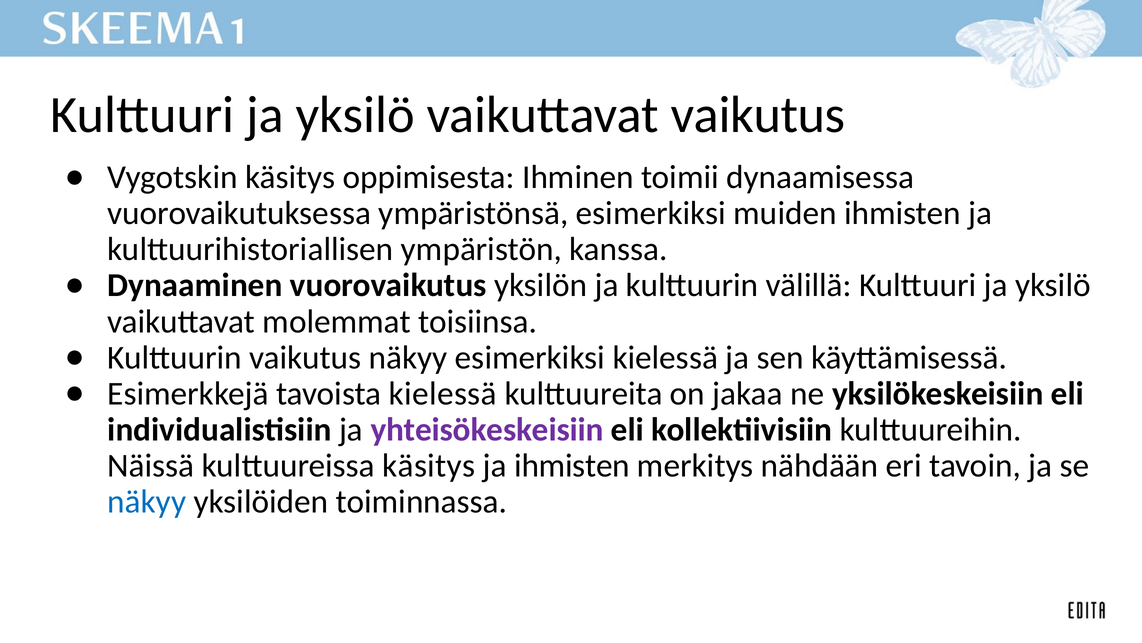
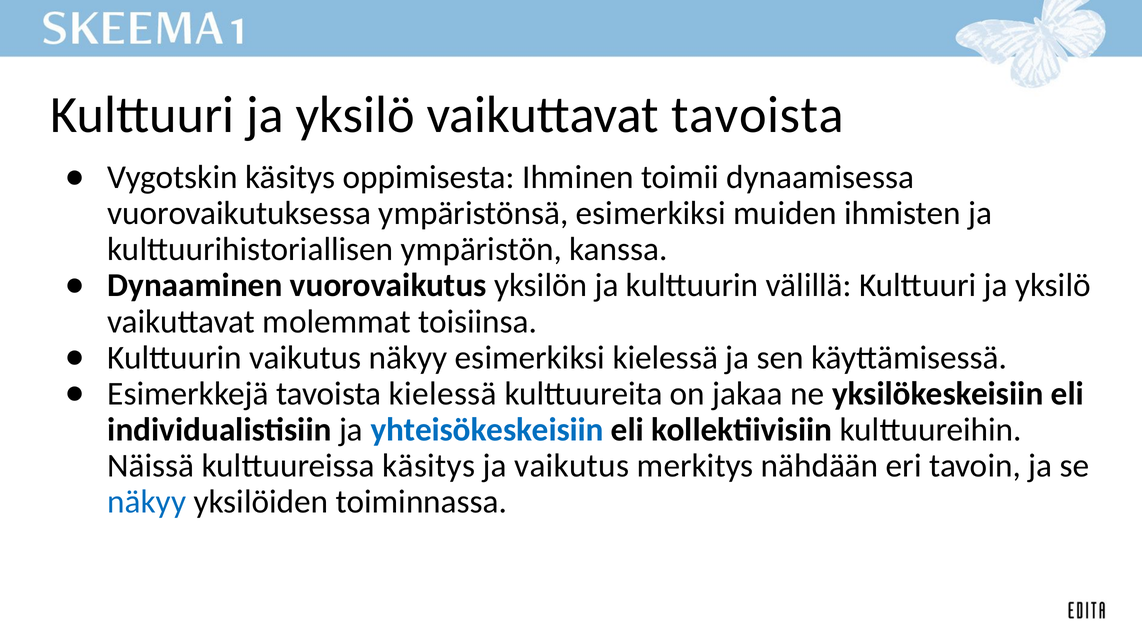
vaikuttavat vaikutus: vaikutus -> tavoista (758, 115)
yhteisökeskeisiin colour: purple -> blue (487, 429)
ja ihmisten: ihmisten -> vaikutus (572, 465)
